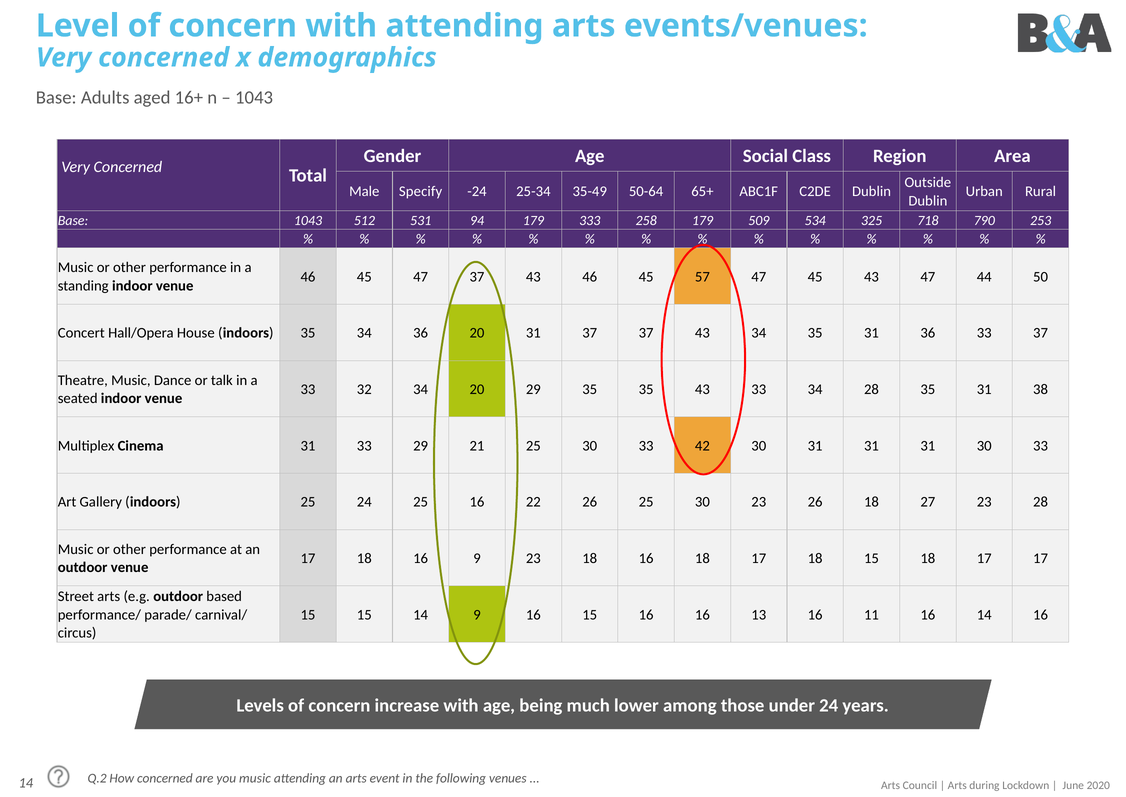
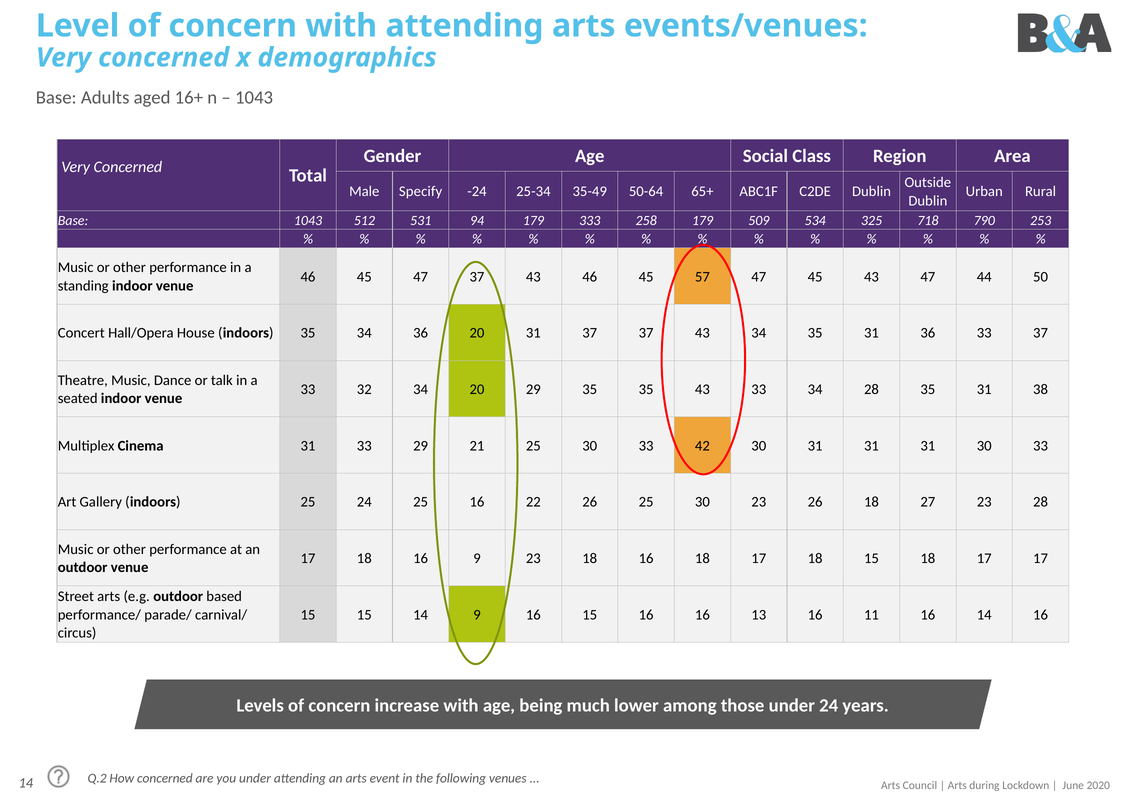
you music: music -> under (255, 778)
